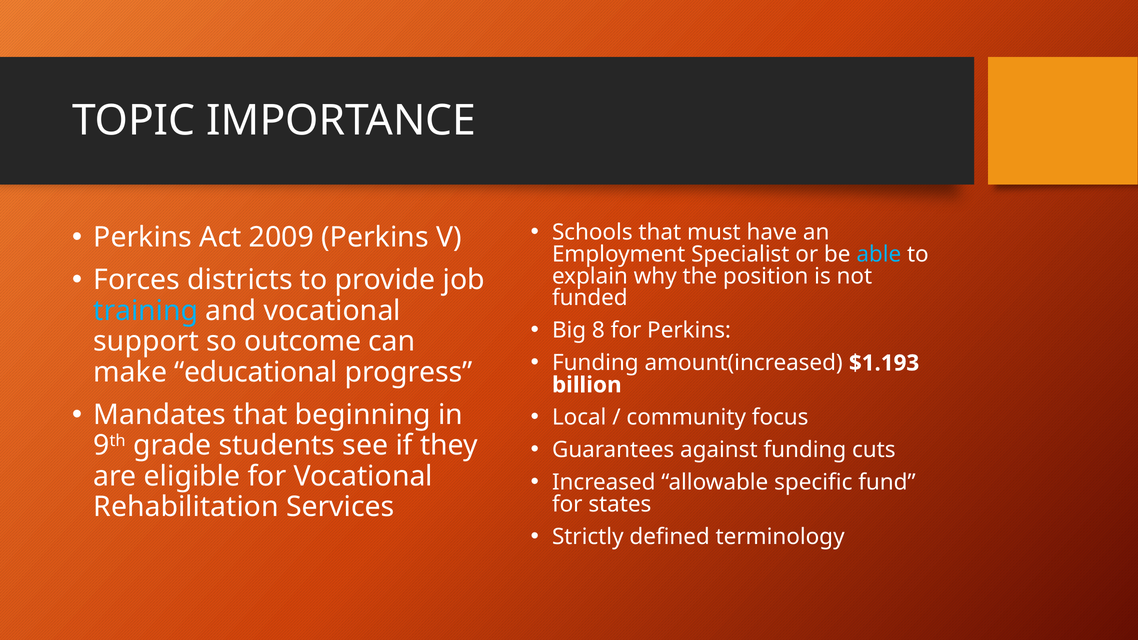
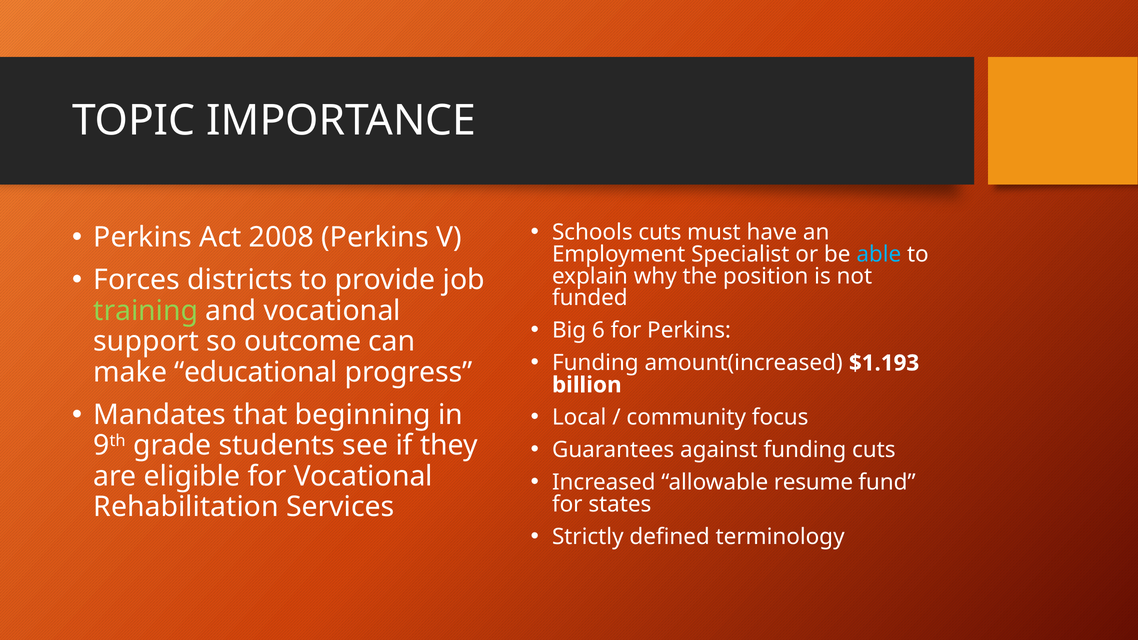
Schools that: that -> cuts (660, 232)
2009: 2009 -> 2008 (281, 238)
training colour: light blue -> light green (146, 311)
8: 8 -> 6 (598, 331)
specific: specific -> resume (813, 483)
